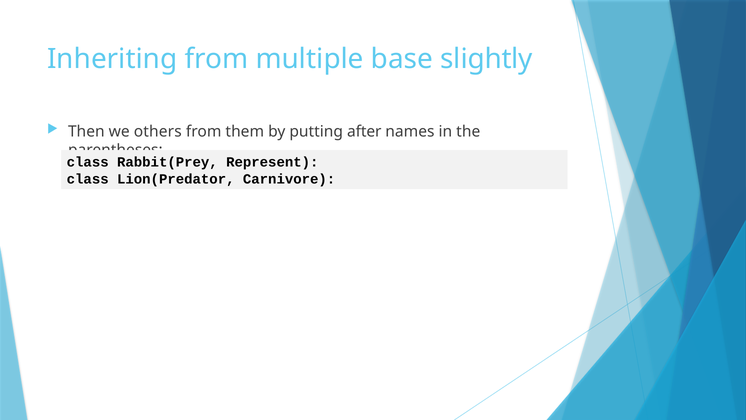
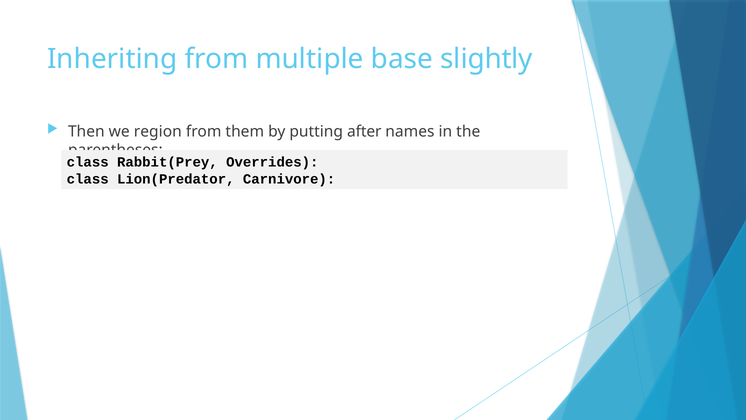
others: others -> region (158, 131)
Represent: Represent -> Overrides (272, 162)
